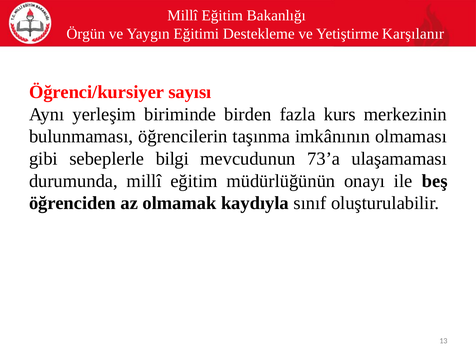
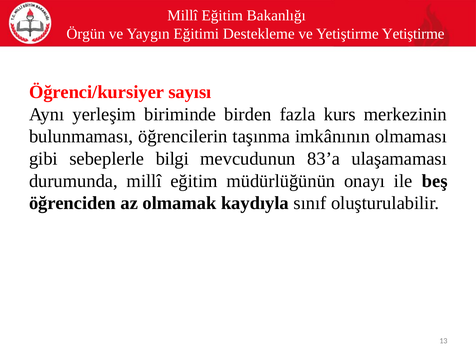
Yetiştirme Karşılanır: Karşılanır -> Yetiştirme (413, 34)
73’a: 73’a -> 83’a (324, 159)
